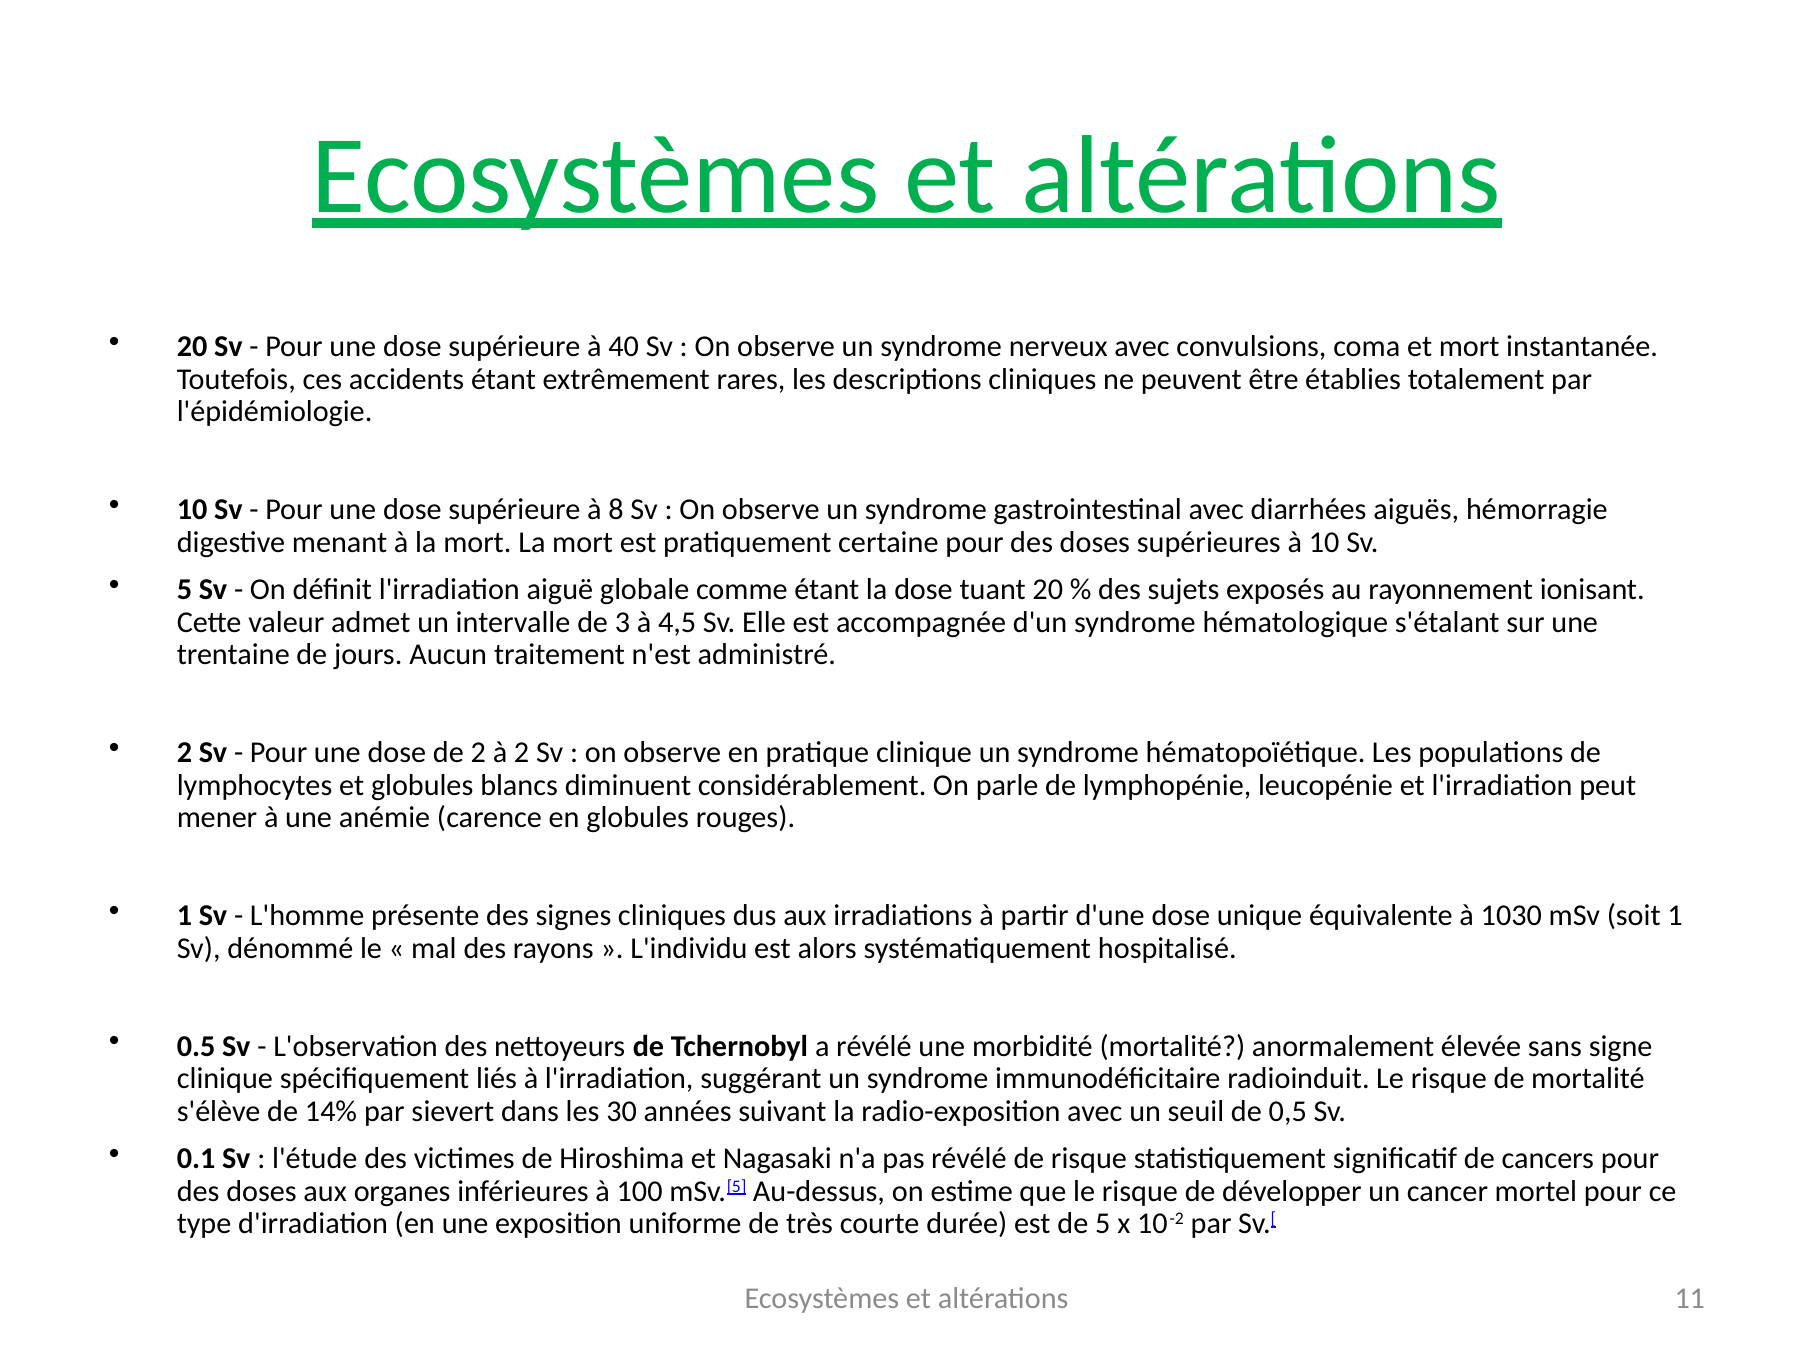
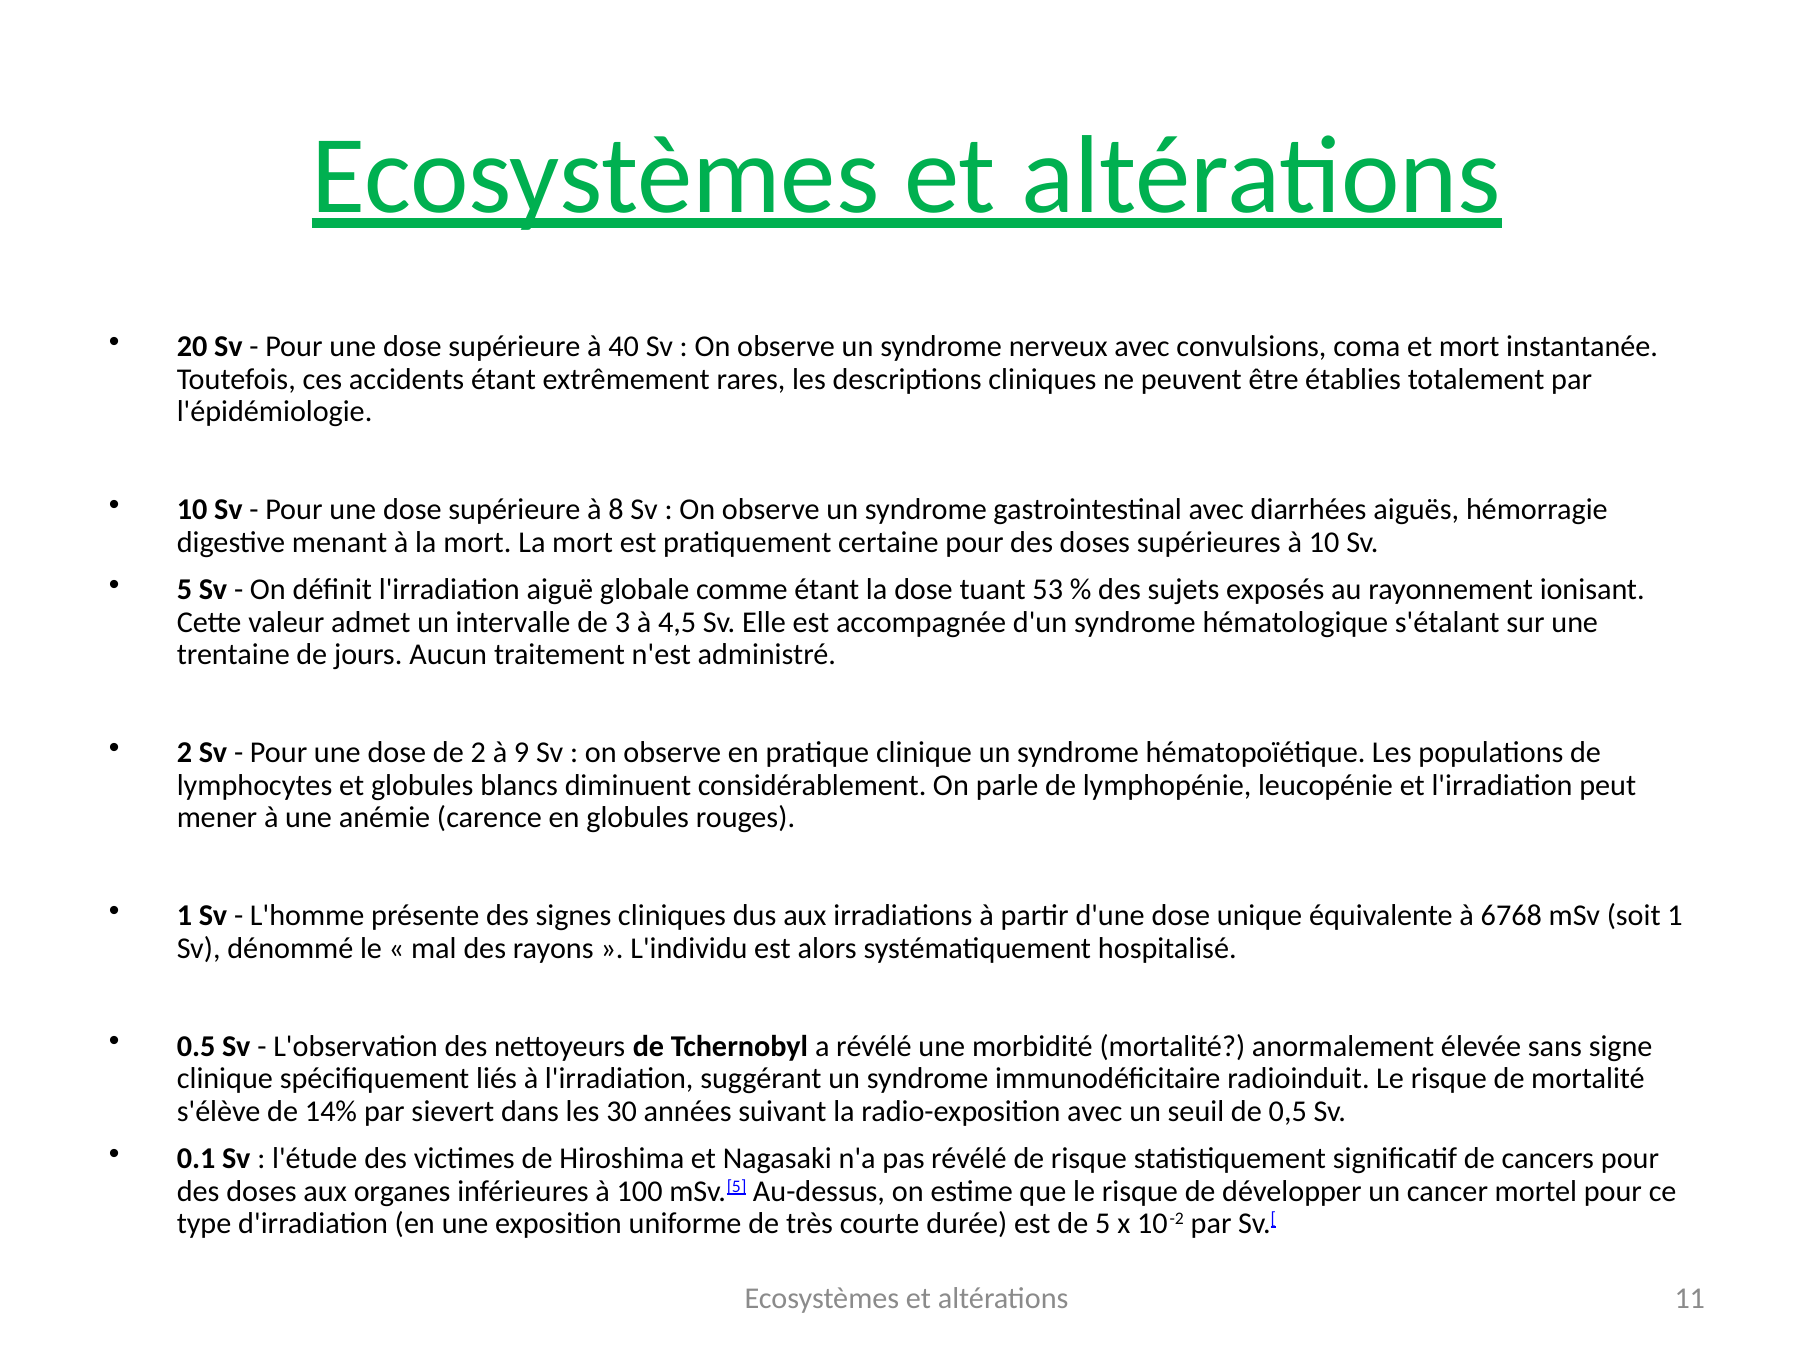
tuant 20: 20 -> 53 (1048, 590)
à 2: 2 -> 9 (522, 753)
1030: 1030 -> 6768 (1511, 916)
